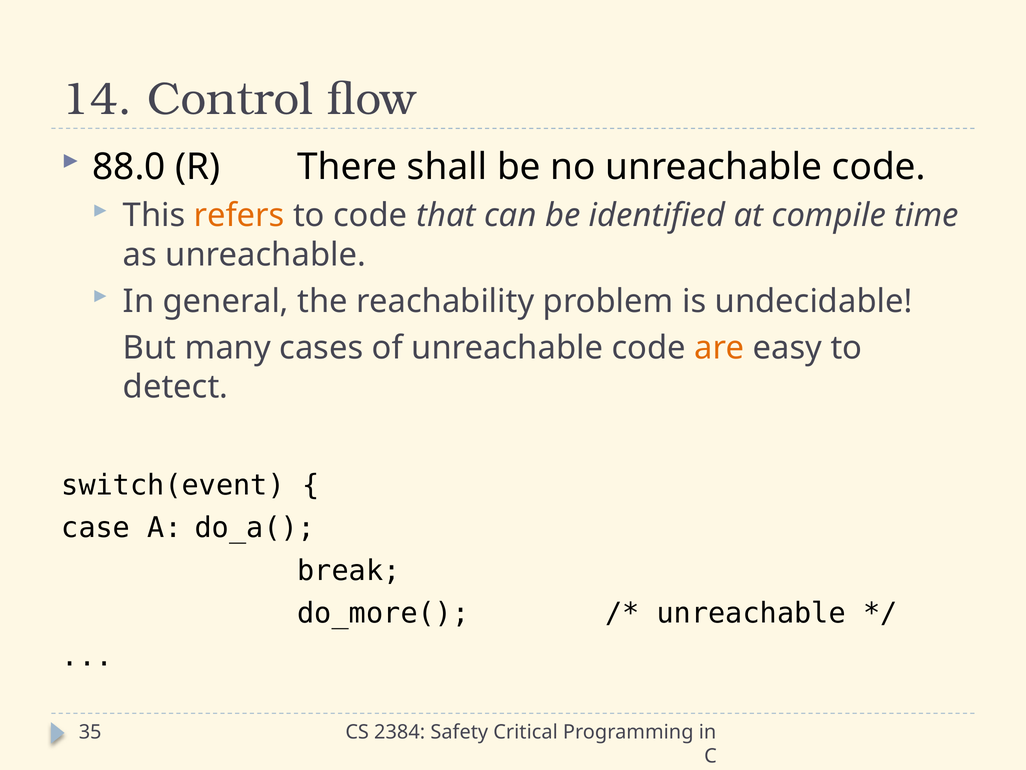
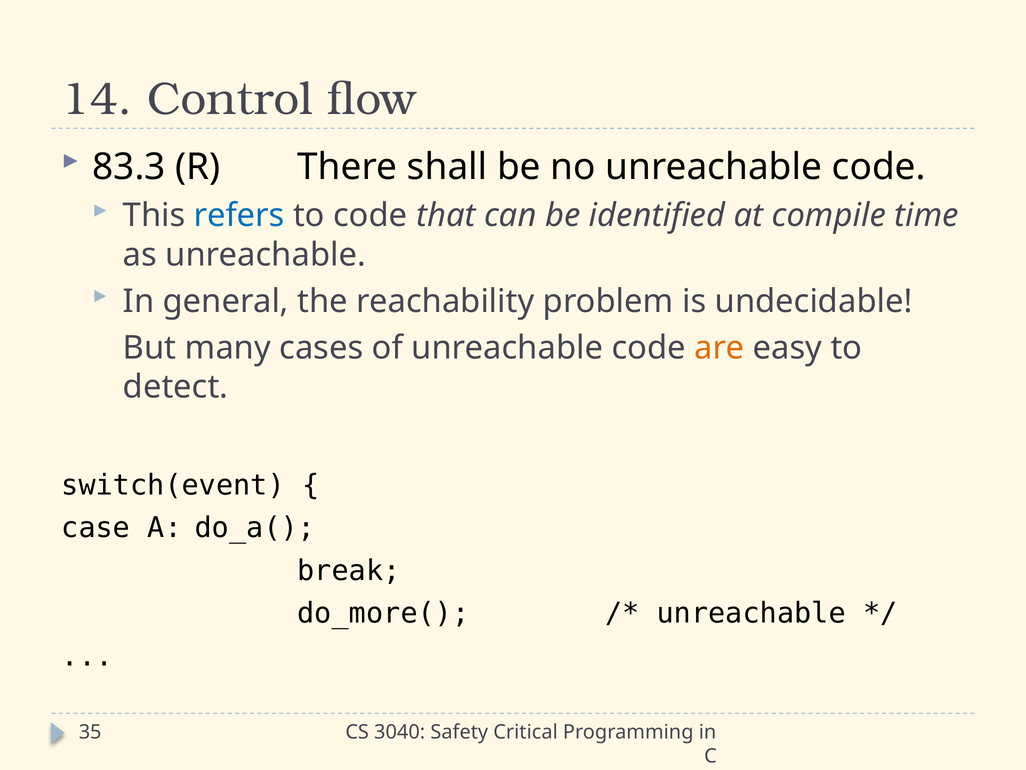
88.0: 88.0 -> 83.3 (129, 167)
refers colour: orange -> blue (239, 215)
2384: 2384 -> 3040 (400, 732)
